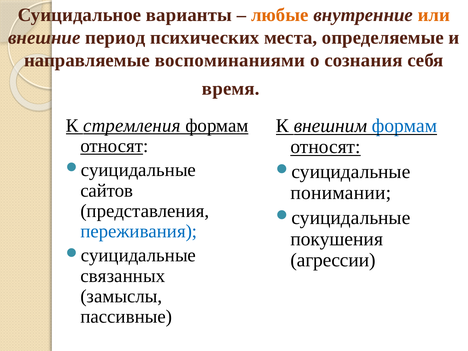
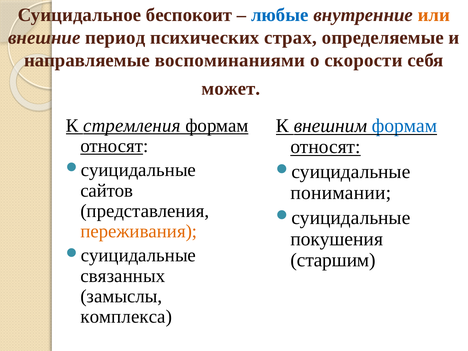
варианты: варианты -> беспокоит (189, 15)
любые colour: orange -> blue (280, 15)
места: места -> страх (291, 38)
сознания: сознания -> скорости (363, 60)
время: время -> может (231, 89)
переживания colour: blue -> orange (139, 231)
агрессии: агрессии -> старшим (333, 260)
пассивные: пассивные -> комплекса (126, 317)
